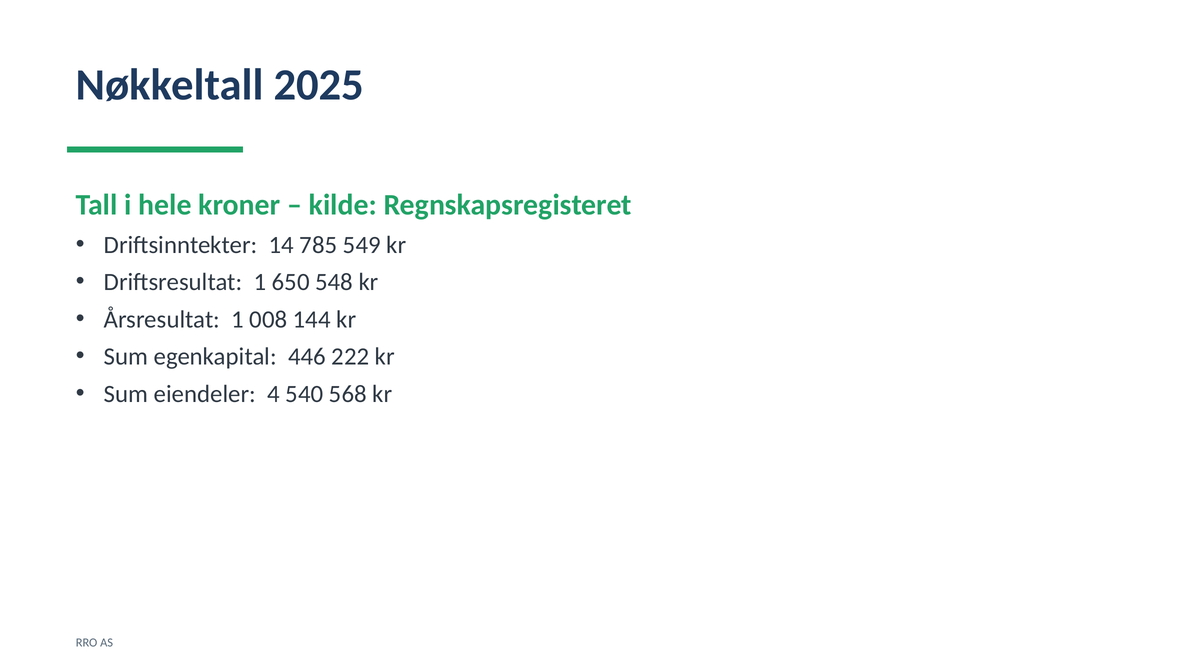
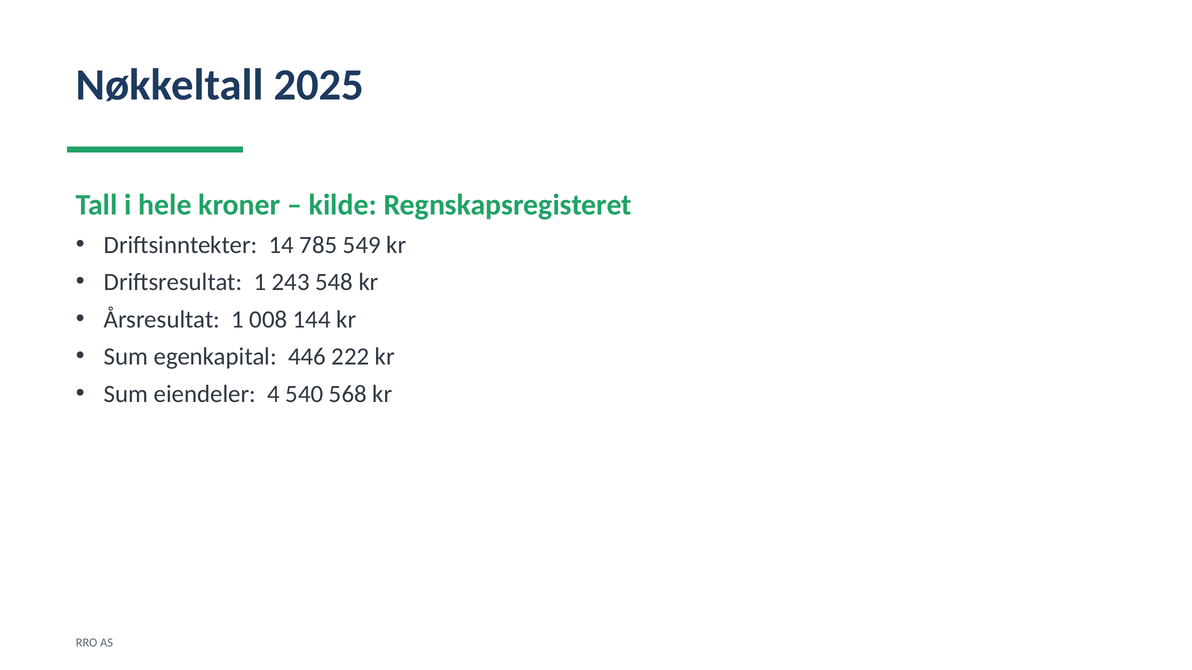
650: 650 -> 243 (291, 282)
